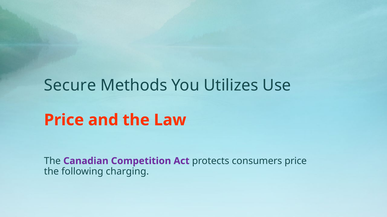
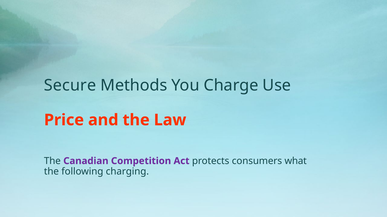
Utilizes: Utilizes -> Charge (231, 86)
consumers price: price -> what (296, 161)
